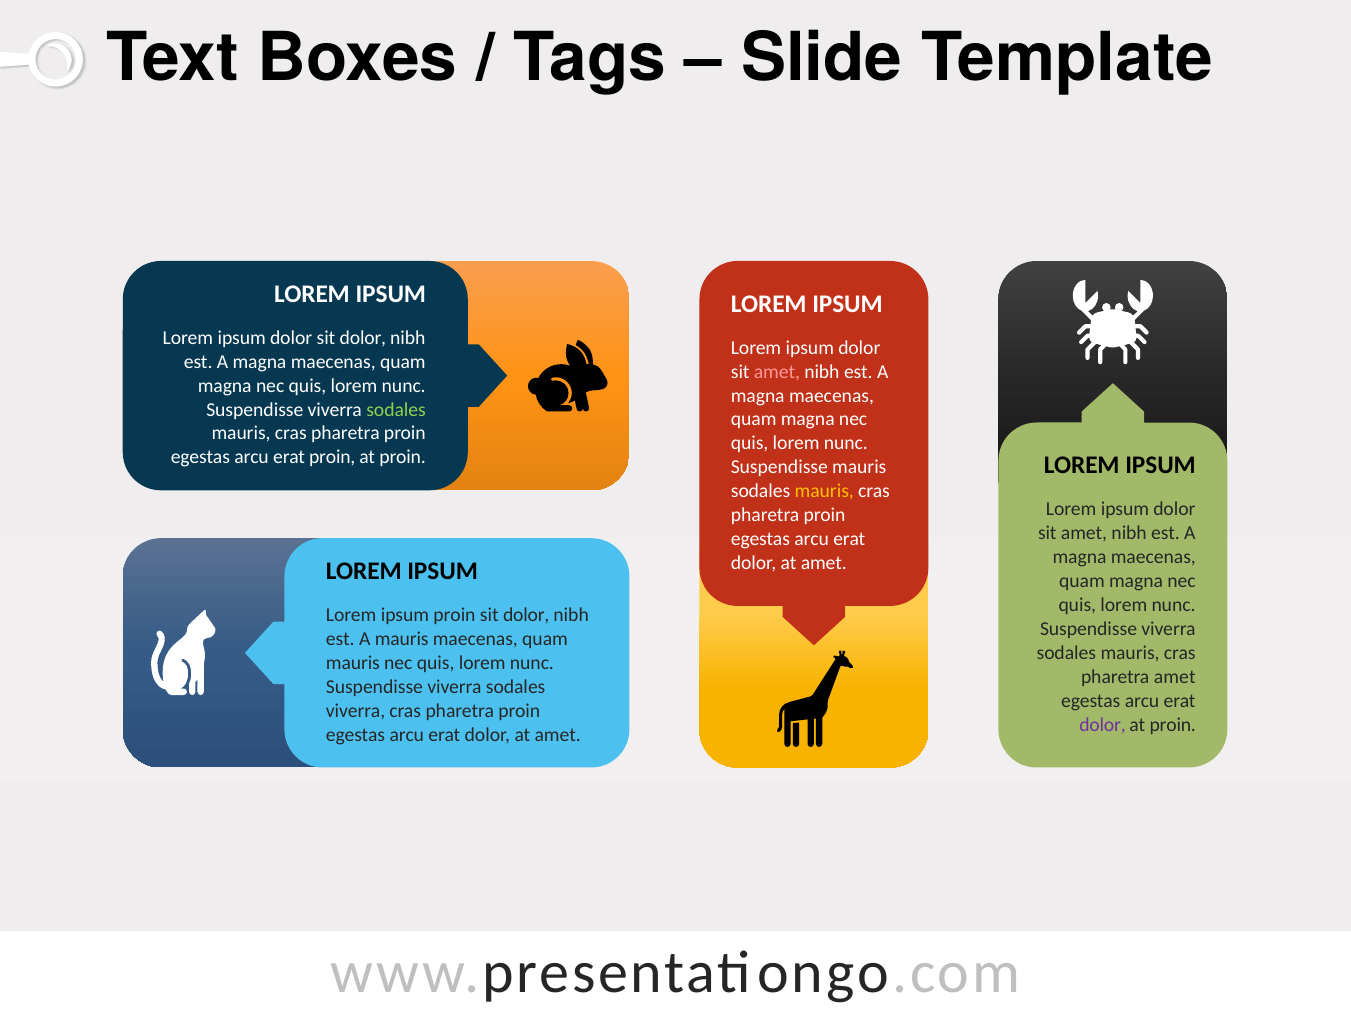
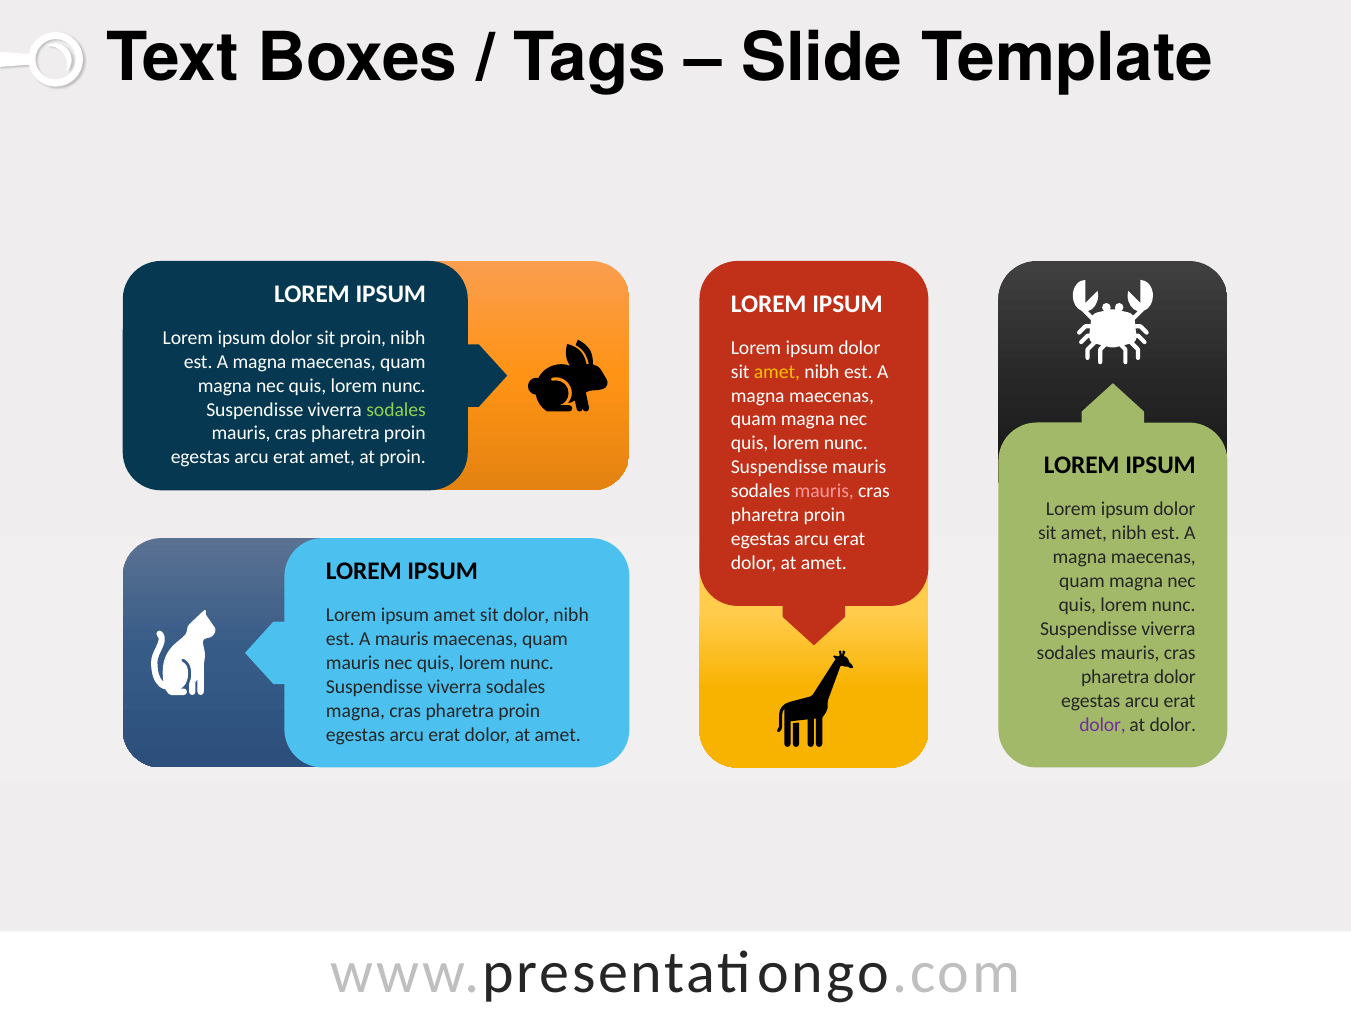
dolor sit dolor: dolor -> proin (363, 338)
amet colour: pink -> yellow (777, 372)
erat proin: proin -> amet (332, 458)
mauris colour: yellow -> pink (824, 491)
ipsum proin: proin -> amet (454, 615)
pharetra amet: amet -> dolor (1175, 677)
viverra: viverra -> magna (356, 711)
proin: proin -> dolor (1173, 725)
